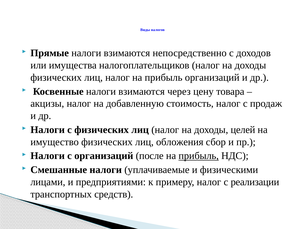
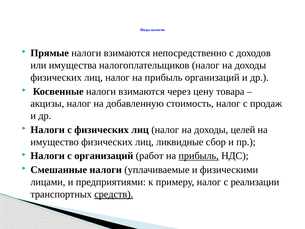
обложения: обложения -> ликвидные (180, 142)
после: после -> работ (150, 156)
средств underline: none -> present (114, 194)
